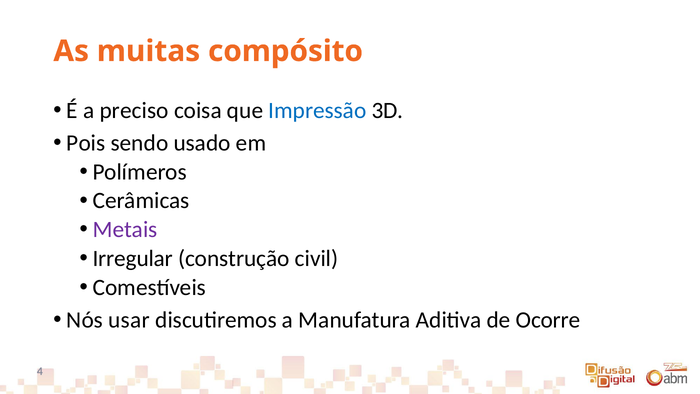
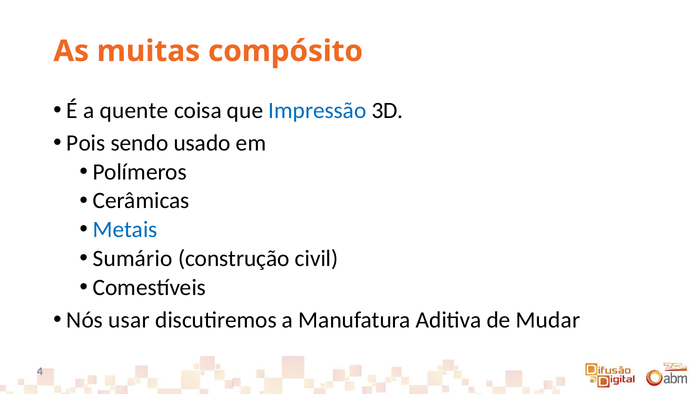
preciso: preciso -> quente (134, 110)
Metais colour: purple -> blue (125, 229)
Irregular: Irregular -> Sumário (133, 258)
Ocorre: Ocorre -> Mudar (548, 320)
